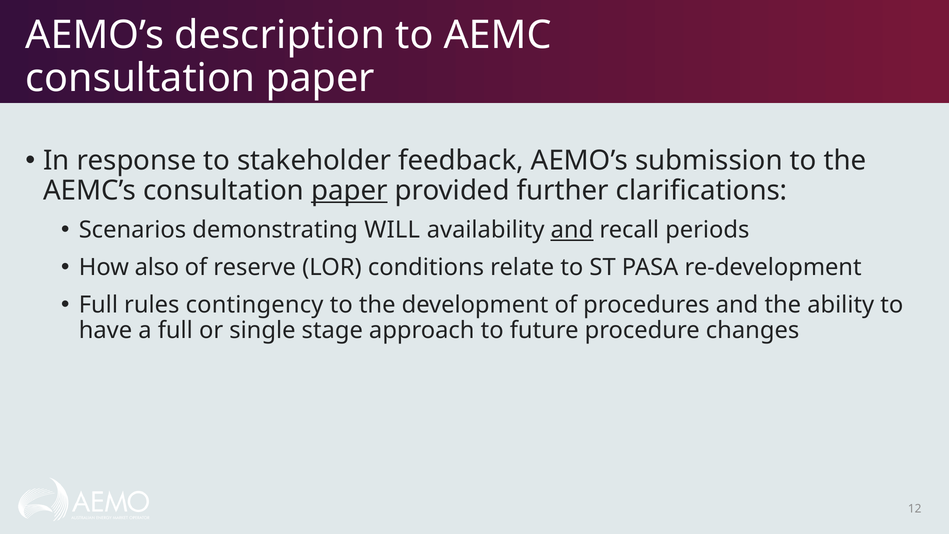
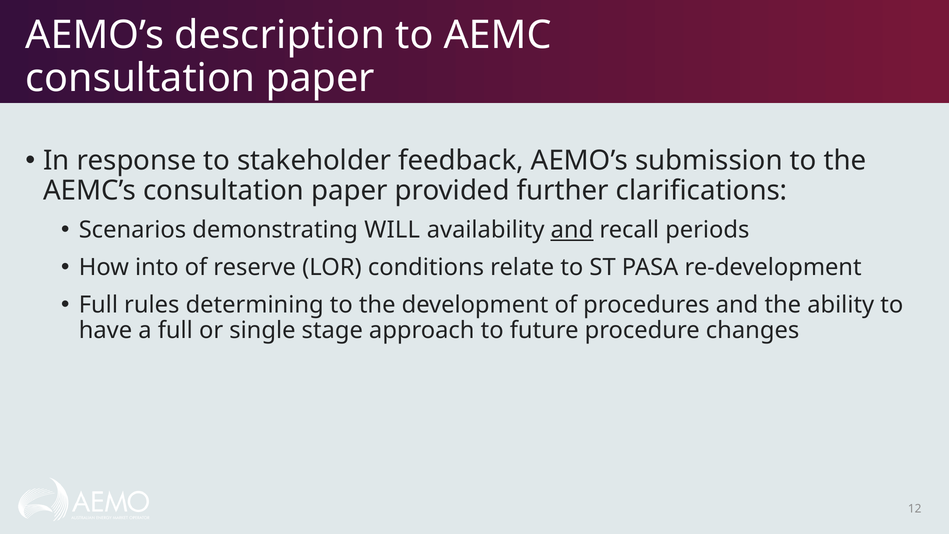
paper underline: present -> none (349, 190)
also: also -> into (157, 267)
contingency: contingency -> determining (255, 305)
